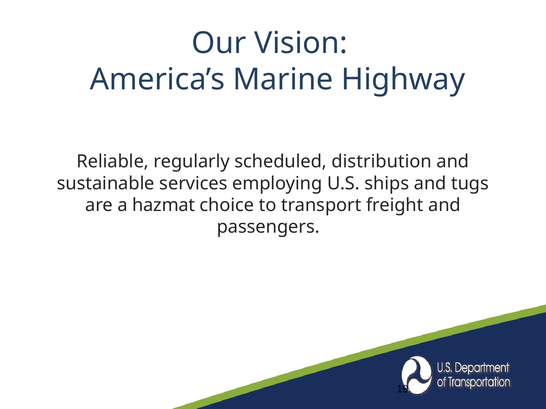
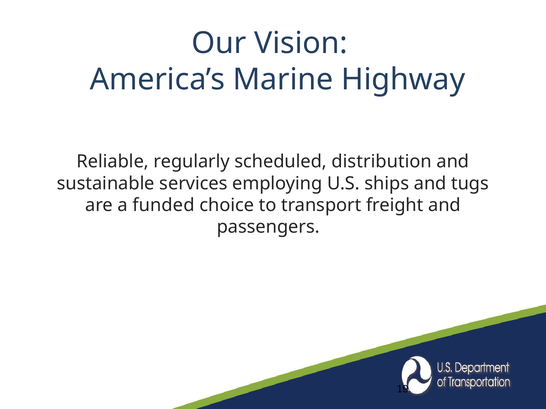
hazmat: hazmat -> funded (163, 205)
